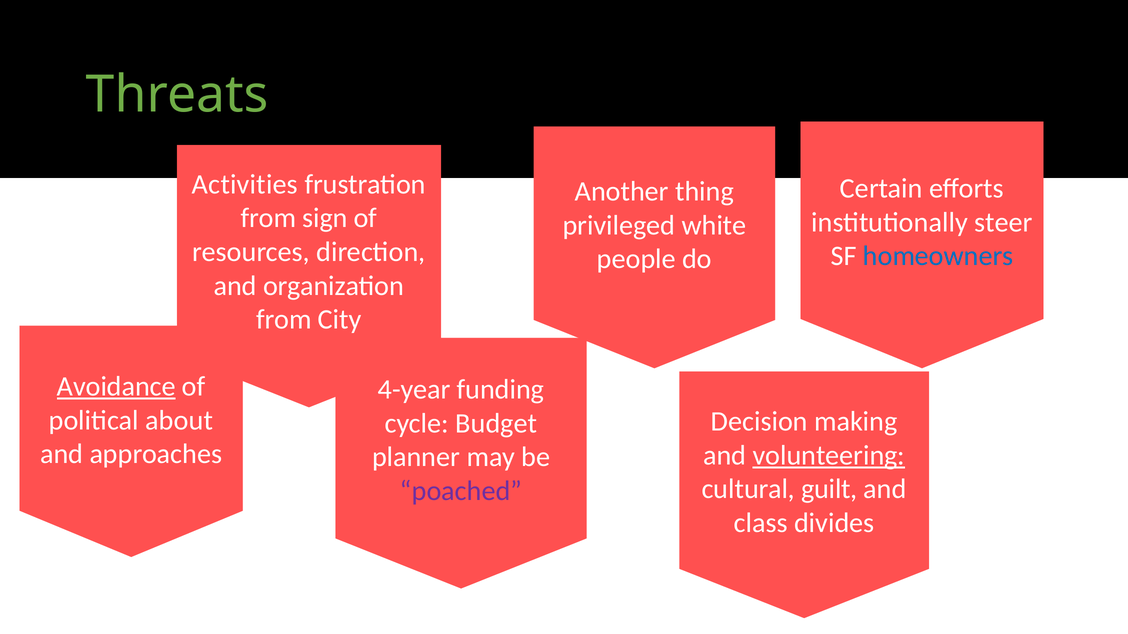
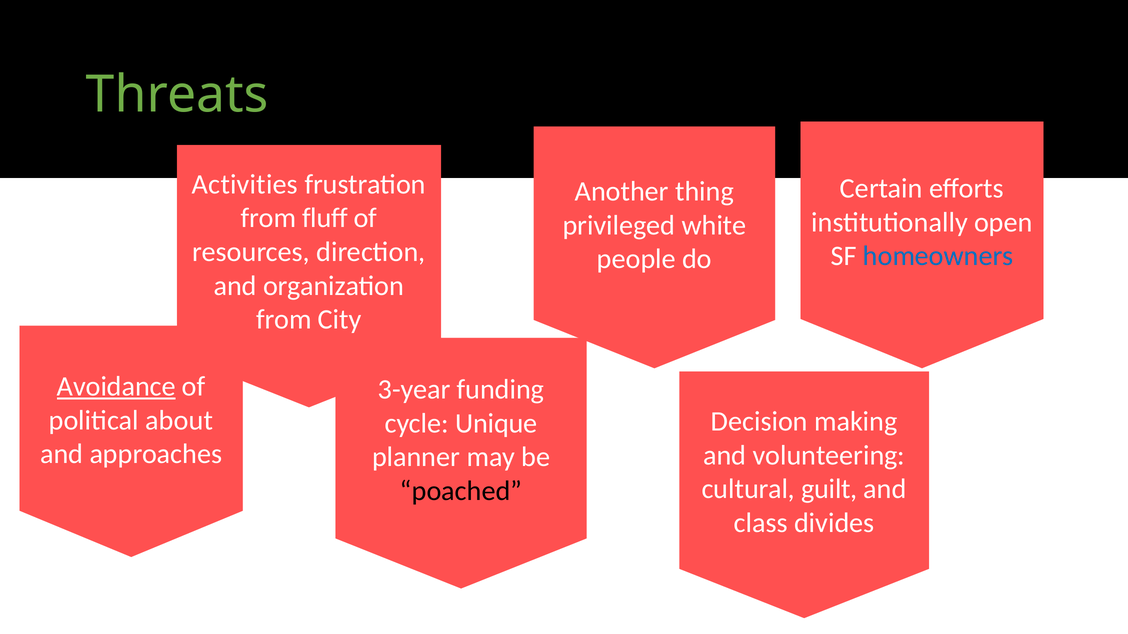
sign: sign -> fluff (325, 218)
steer: steer -> open (1003, 223)
4-year: 4-year -> 3-year (414, 390)
Budget: Budget -> Unique (496, 424)
volunteering underline: present -> none (829, 456)
poached colour: purple -> black (461, 491)
